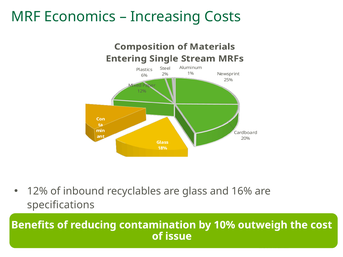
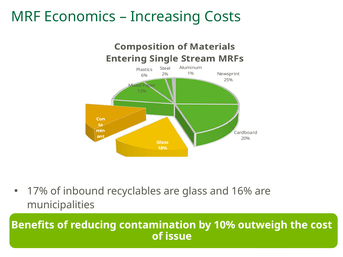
12%: 12% -> 17% (37, 191)
specifications: specifications -> municipalities (61, 205)
